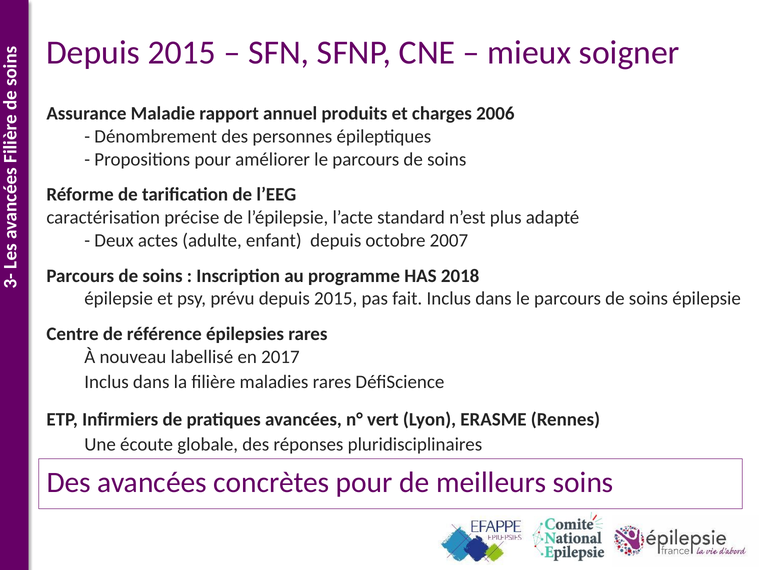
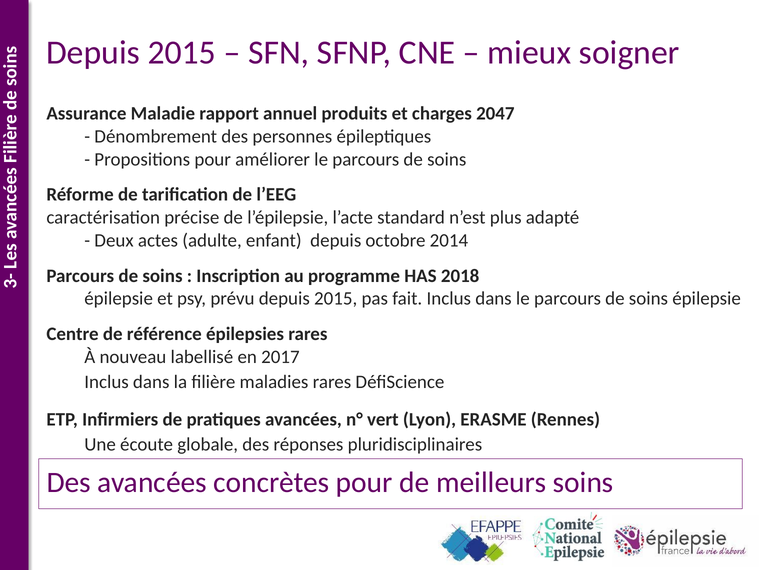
2006: 2006 -> 2047 (495, 114)
2007: 2007 -> 2014 (449, 240)
